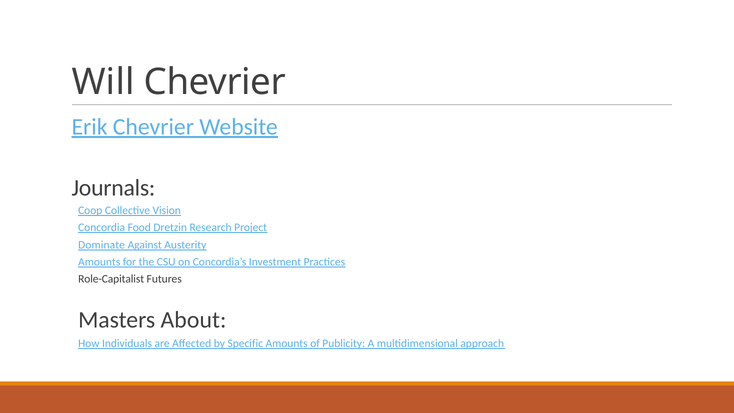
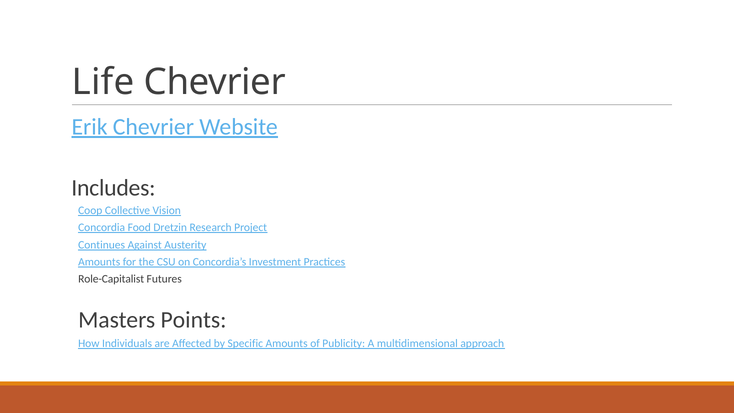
Will: Will -> Life (103, 82)
Journals: Journals -> Includes (113, 188)
Dominate: Dominate -> Continues (102, 245)
About: About -> Points (194, 320)
